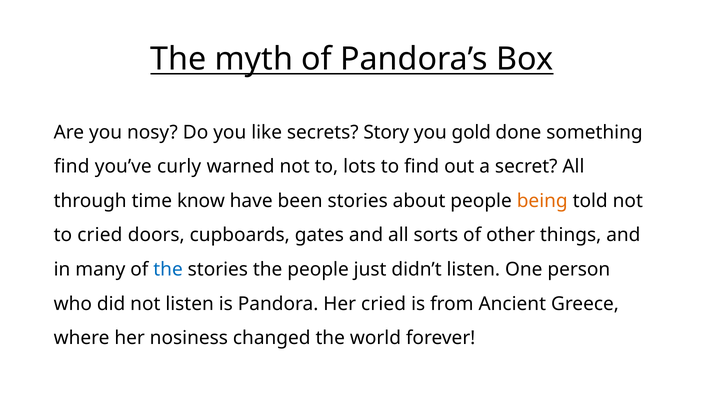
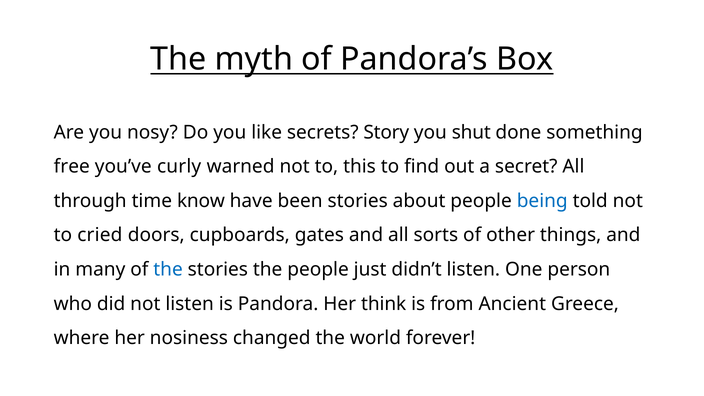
gold: gold -> shut (471, 132)
find: find -> free (72, 167)
lots: lots -> this (360, 167)
being colour: orange -> blue (542, 201)
Her cried: cried -> think (384, 304)
